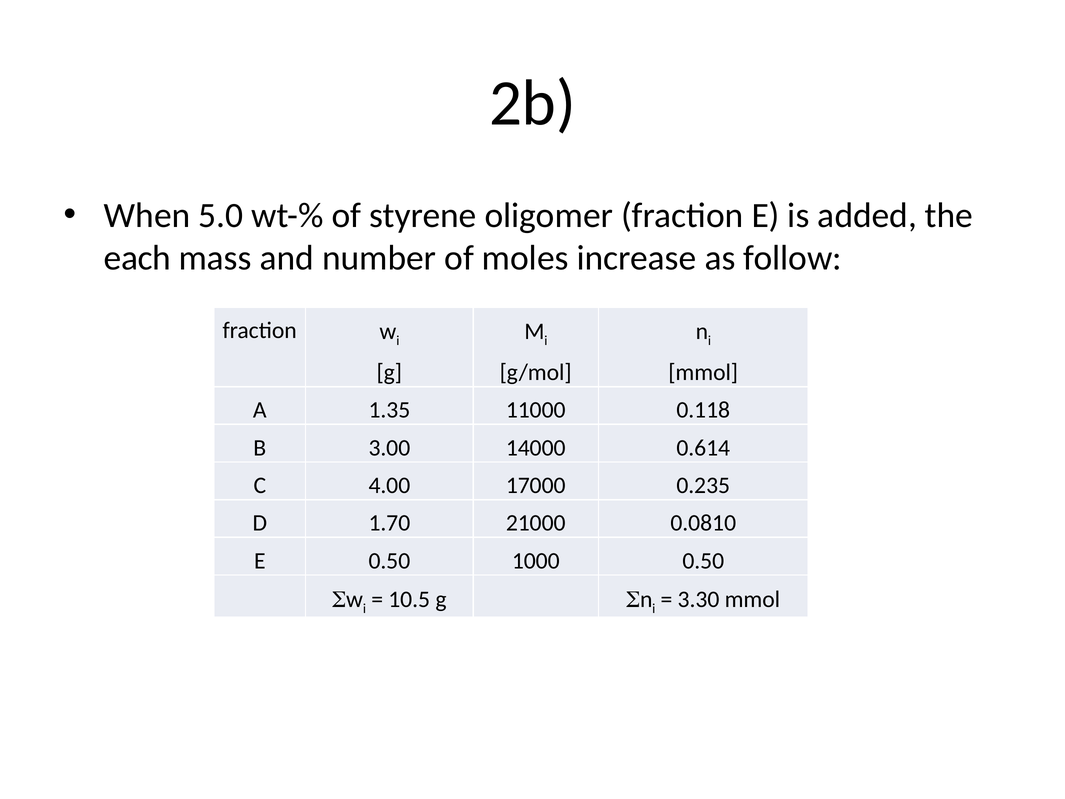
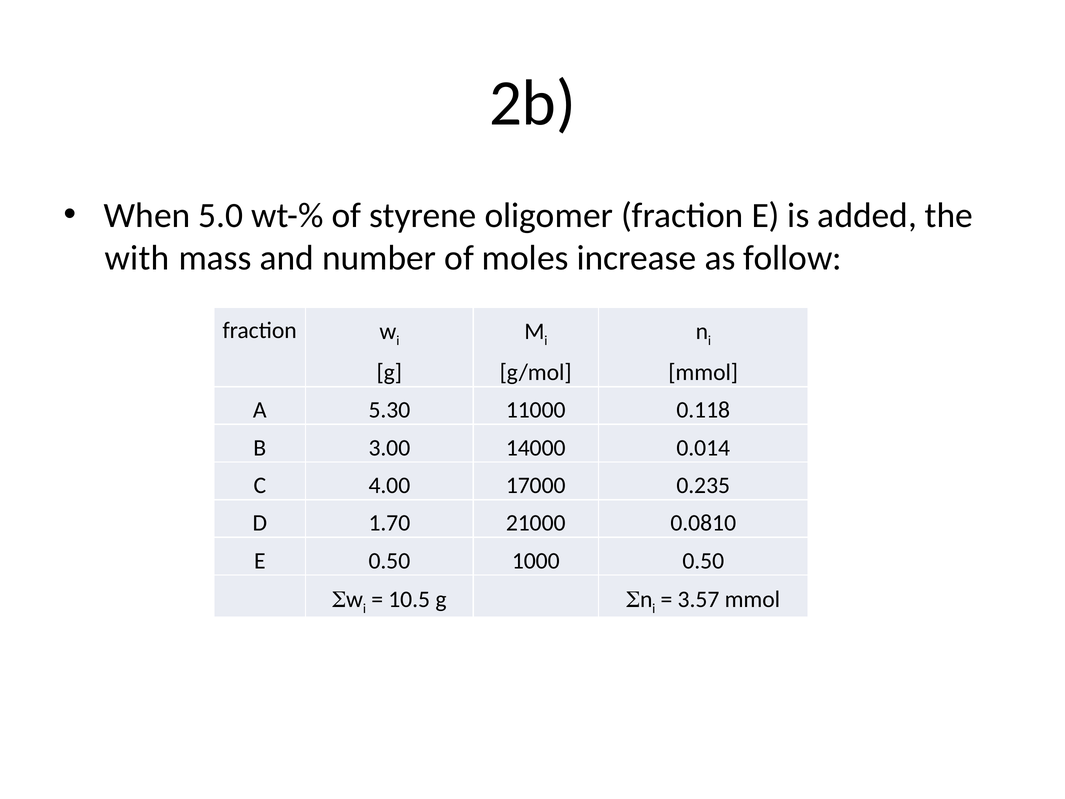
each: each -> with (137, 258)
1.35: 1.35 -> 5.30 (389, 410)
0.614: 0.614 -> 0.014 (703, 448)
3.30: 3.30 -> 3.57 (698, 599)
